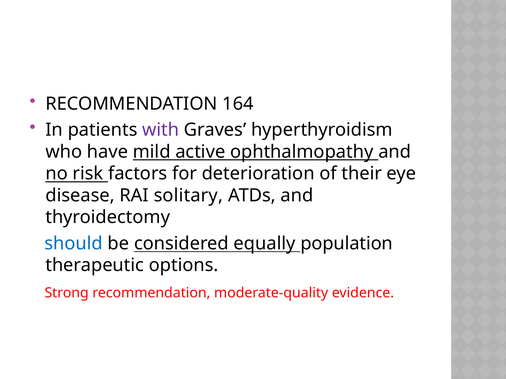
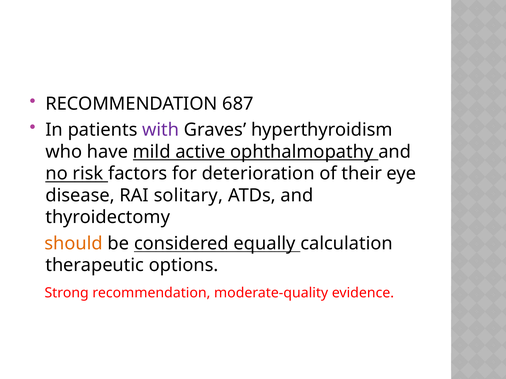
164: 164 -> 687 (238, 104)
should colour: blue -> orange (74, 244)
population: population -> calculation (347, 244)
